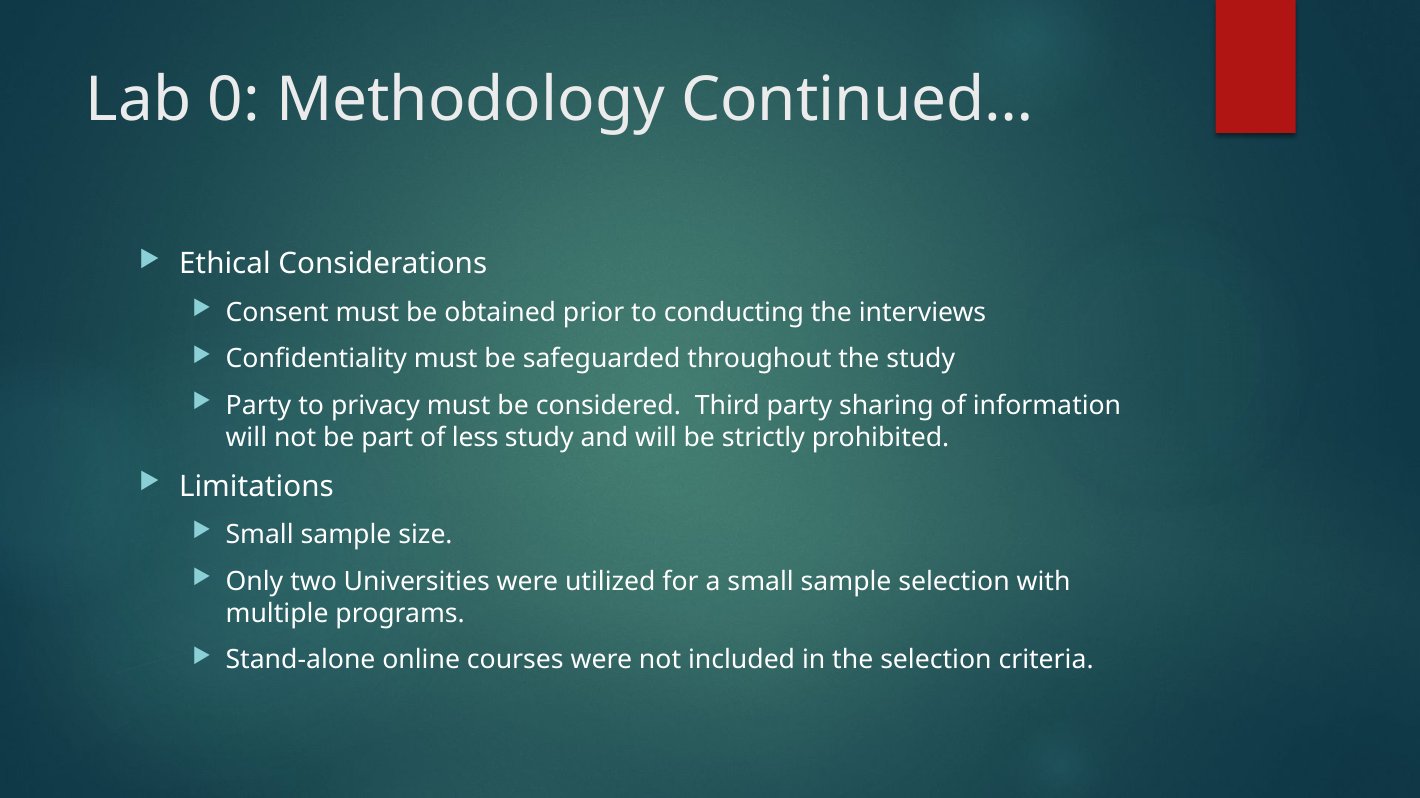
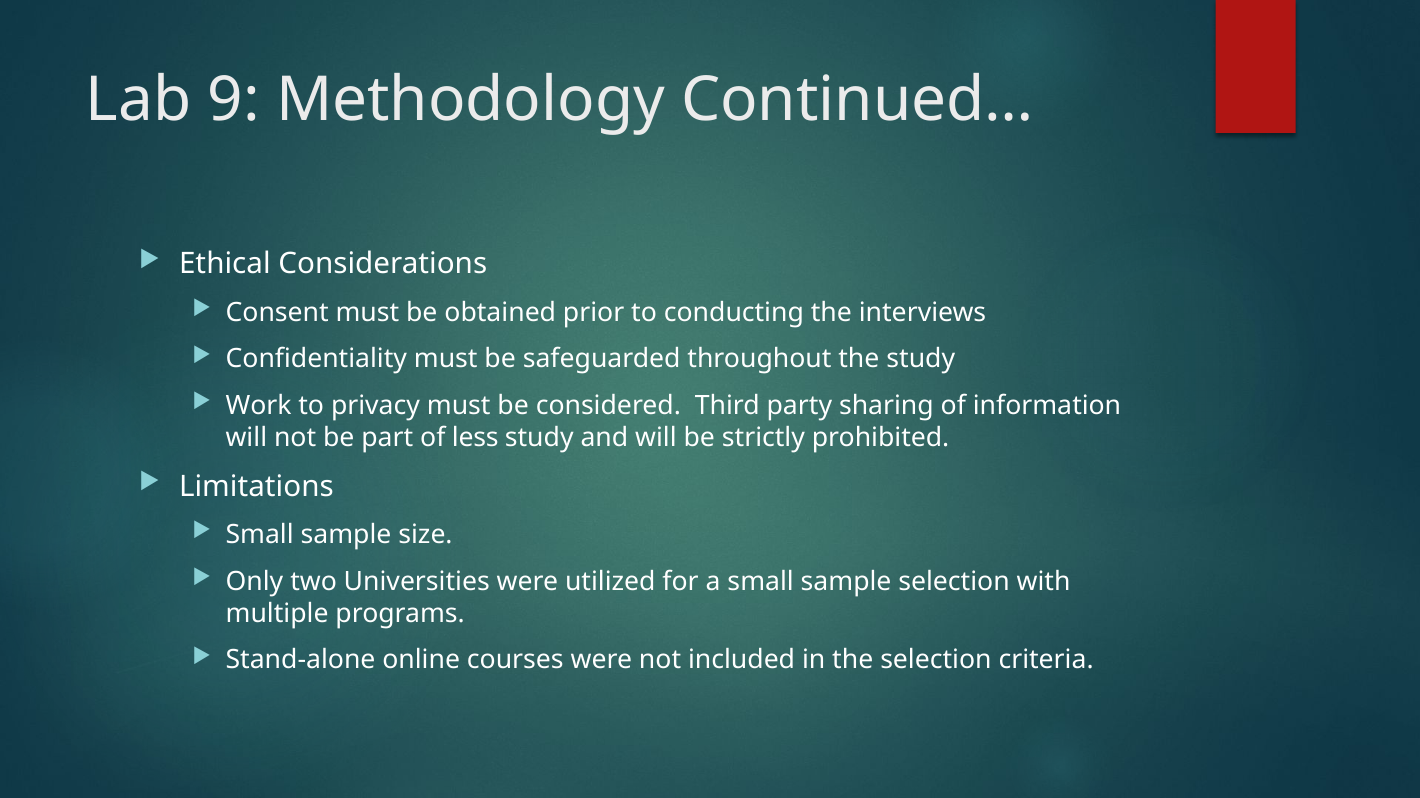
0: 0 -> 9 (234, 100)
Party: Party -> Work (259, 406)
